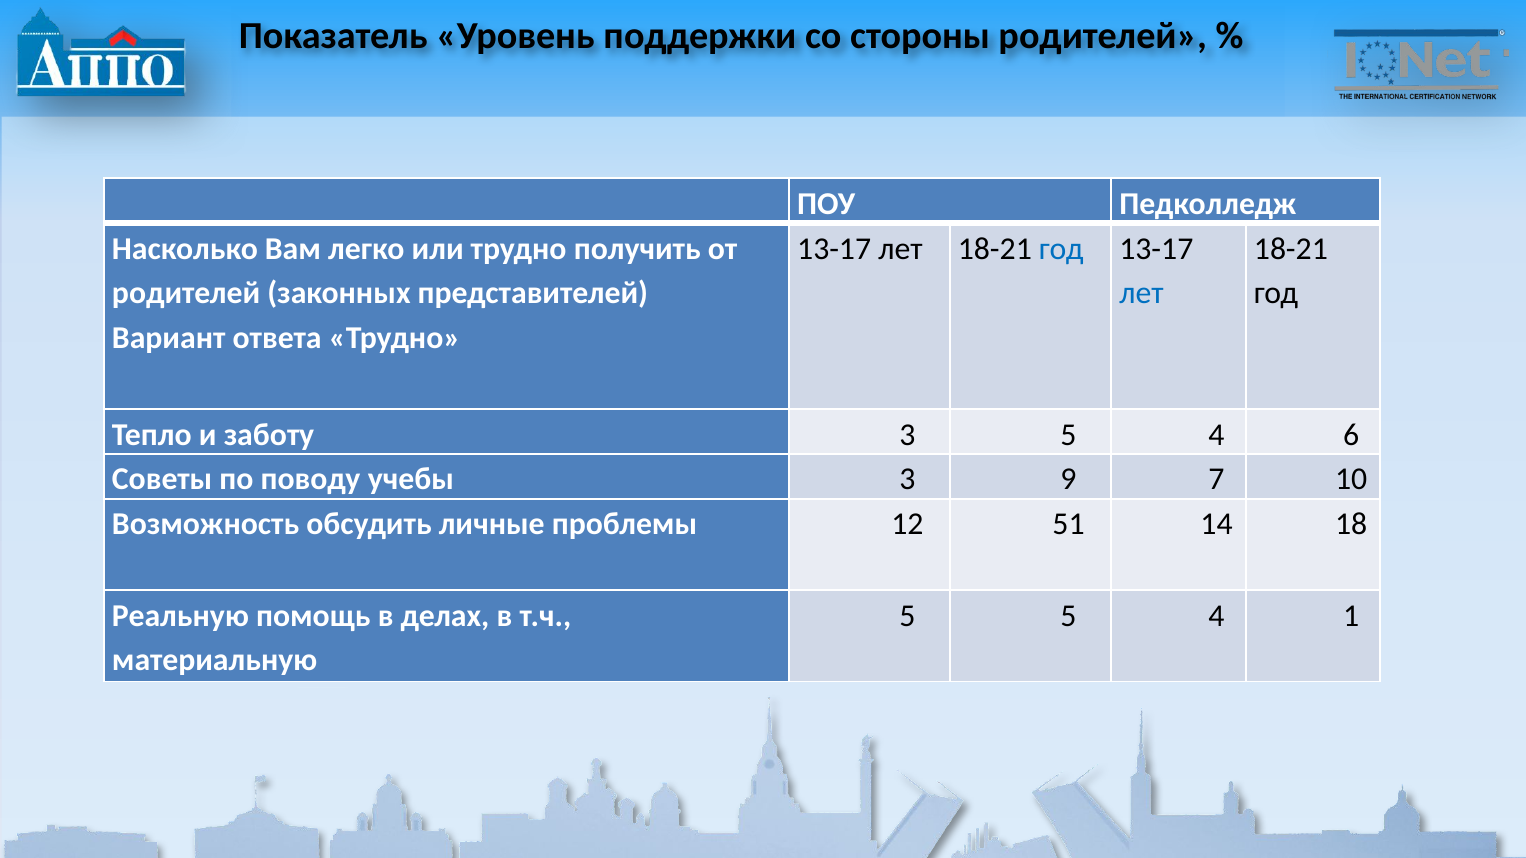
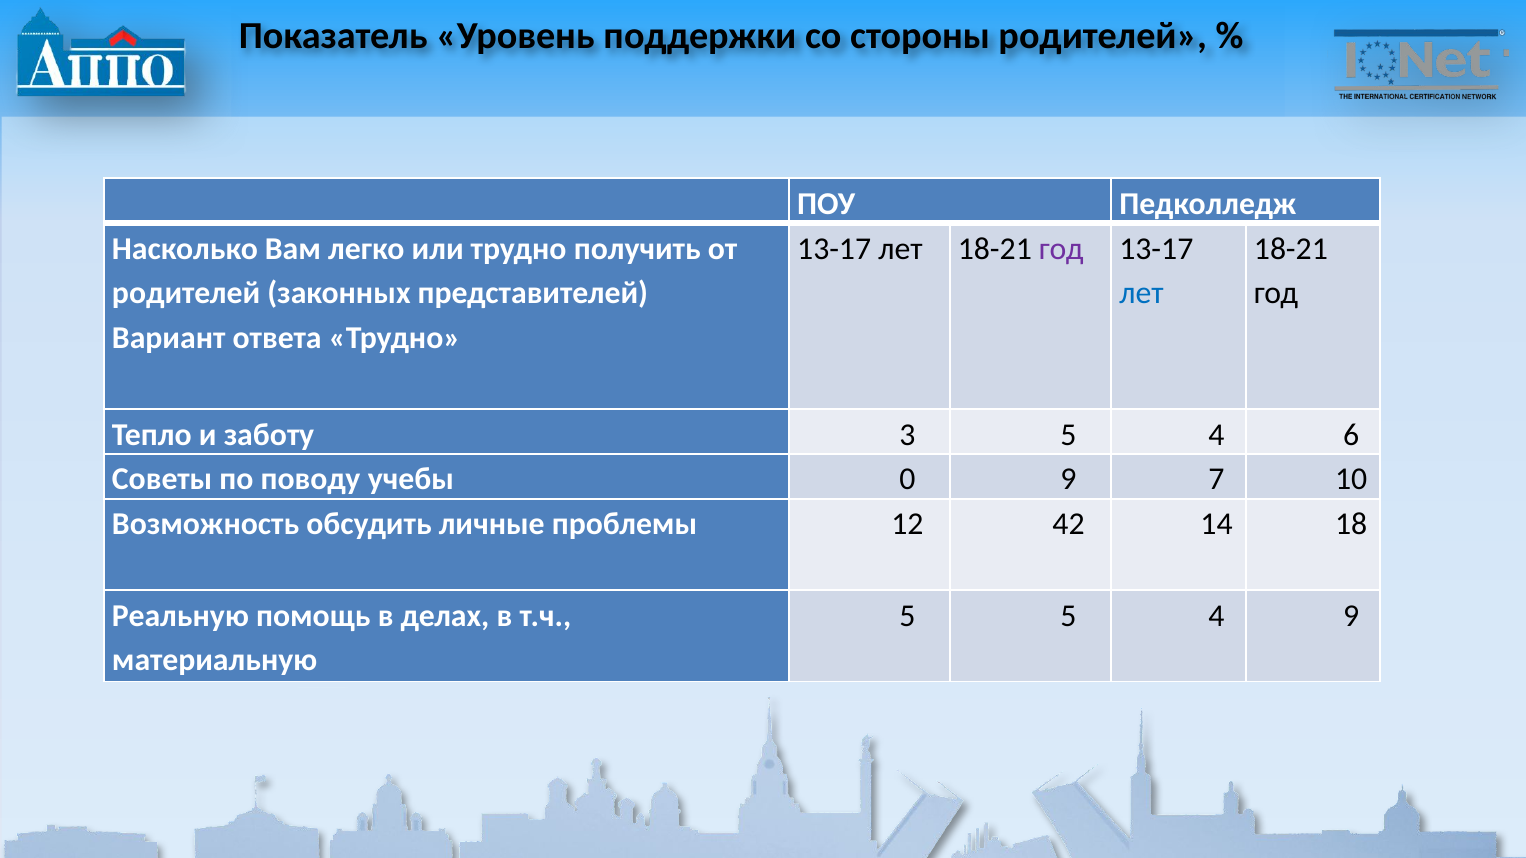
год colour: blue -> purple (1061, 249)
учебы 3: 3 -> 0 (907, 480)
51: 51 -> 42 (1069, 525)
4 1: 1 -> 9 (1351, 616)
